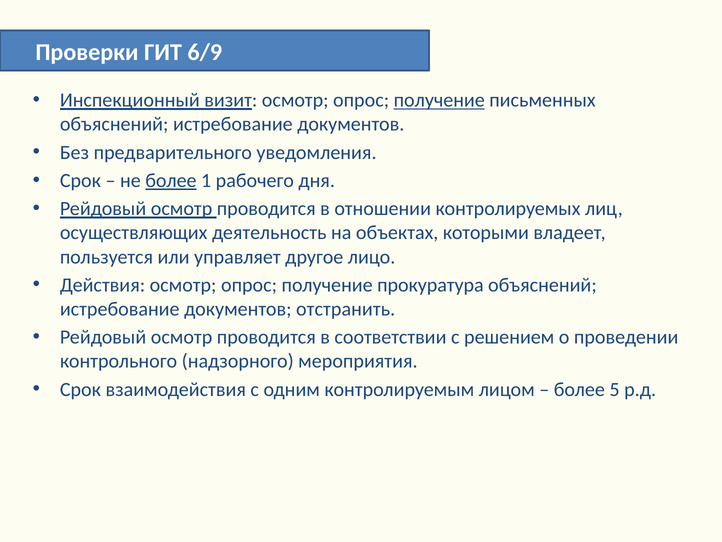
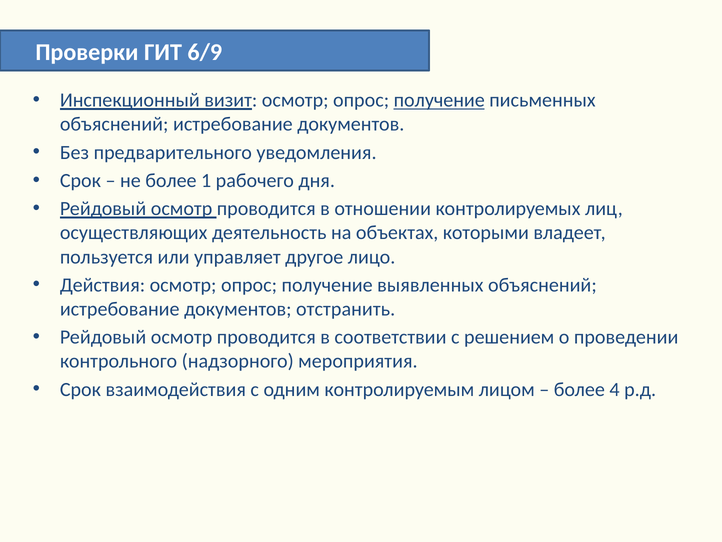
более underline: present -> none (171, 180)
прокуратура: прокуратура -> выявленных (430, 285)
5: 5 -> 4 (615, 389)
